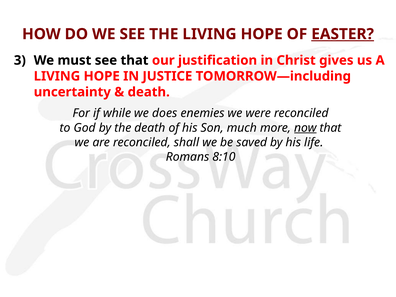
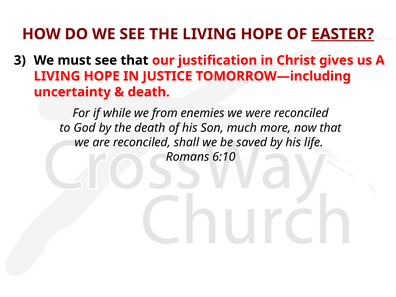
does: does -> from (165, 113)
now underline: present -> none (305, 128)
8:10: 8:10 -> 6:10 (224, 157)
